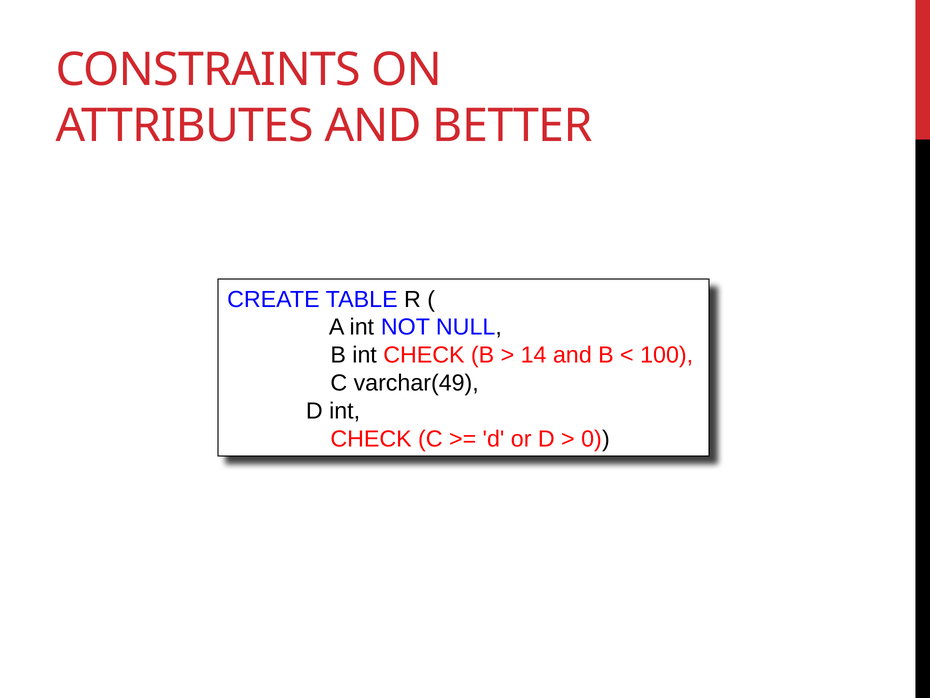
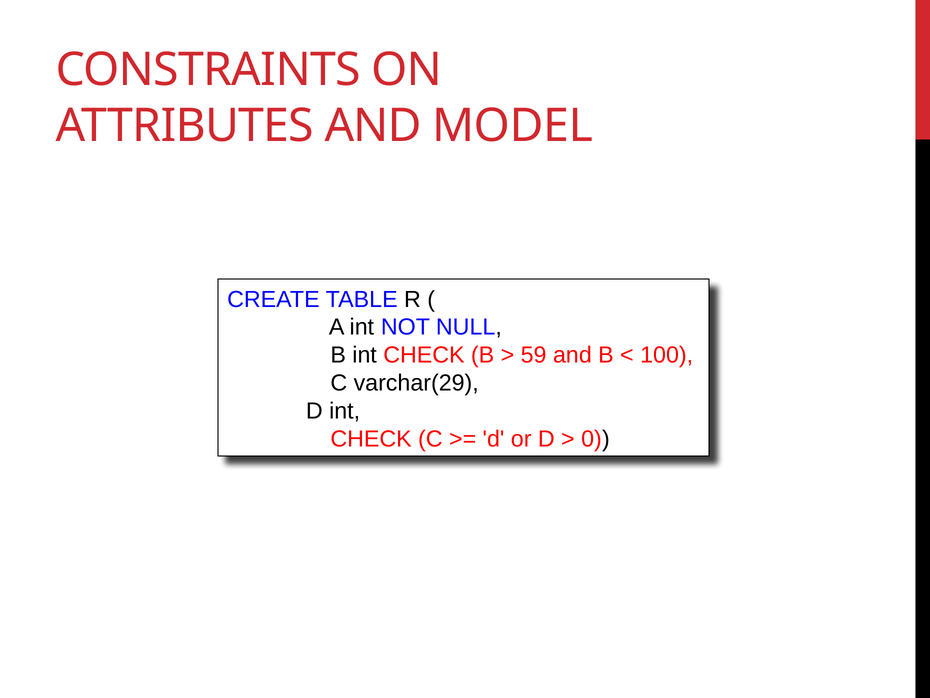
BETTER: BETTER -> MODEL (513, 126)
14: 14 -> 59 (534, 355)
varchar(49: varchar(49 -> varchar(29 (416, 383)
